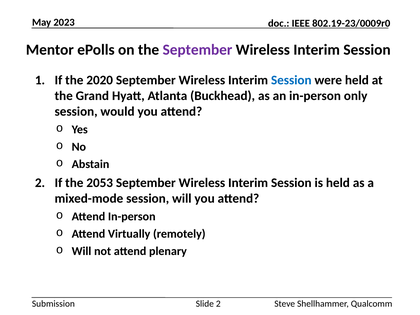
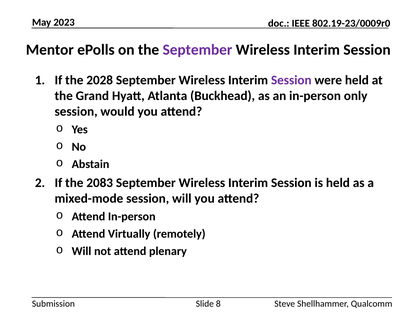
2020: 2020 -> 2028 (100, 80)
Session colour: blue -> purple (291, 80)
2053: 2053 -> 2083 (100, 183)
Slide 2: 2 -> 8 (218, 304)
